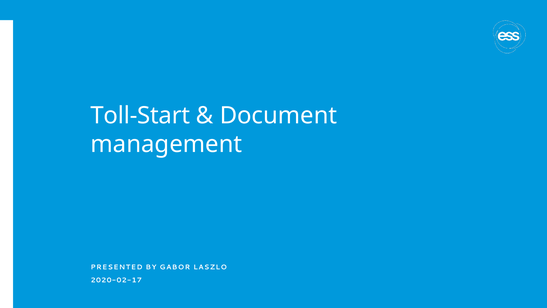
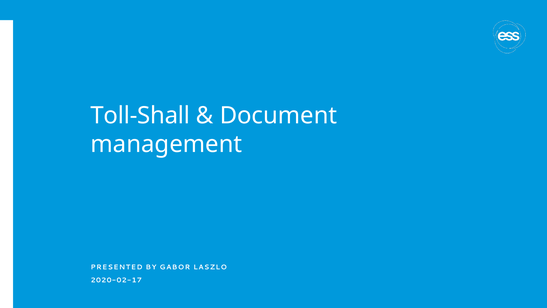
Toll-Start: Toll-Start -> Toll-Shall (140, 115)
